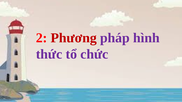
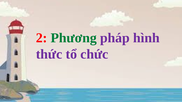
Phương colour: red -> green (74, 38)
